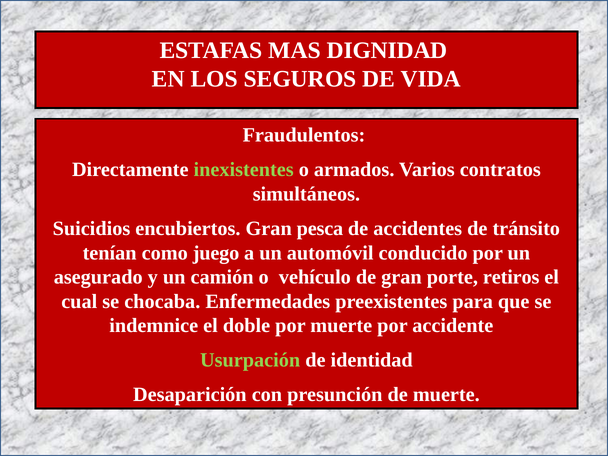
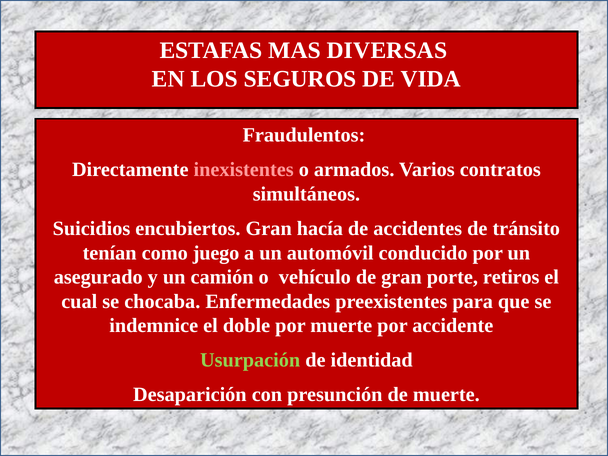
DIGNIDAD: DIGNIDAD -> DIVERSAS (387, 51)
inexistentes colour: light green -> pink (244, 170)
pesca: pesca -> hacía (320, 229)
